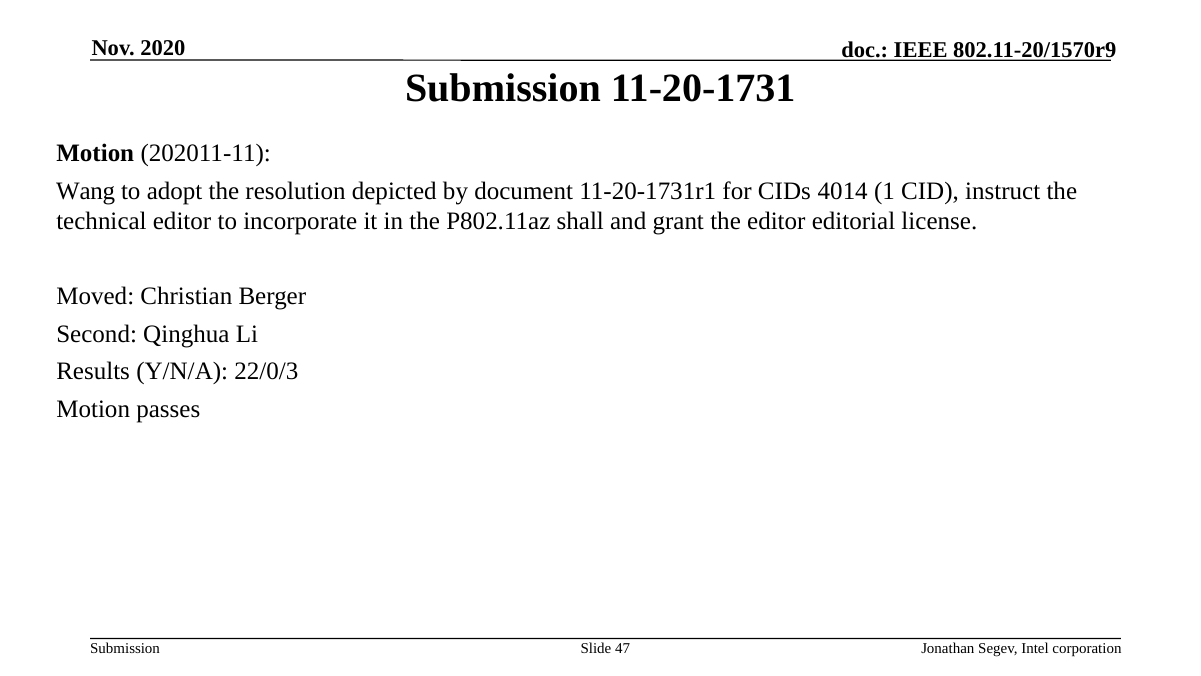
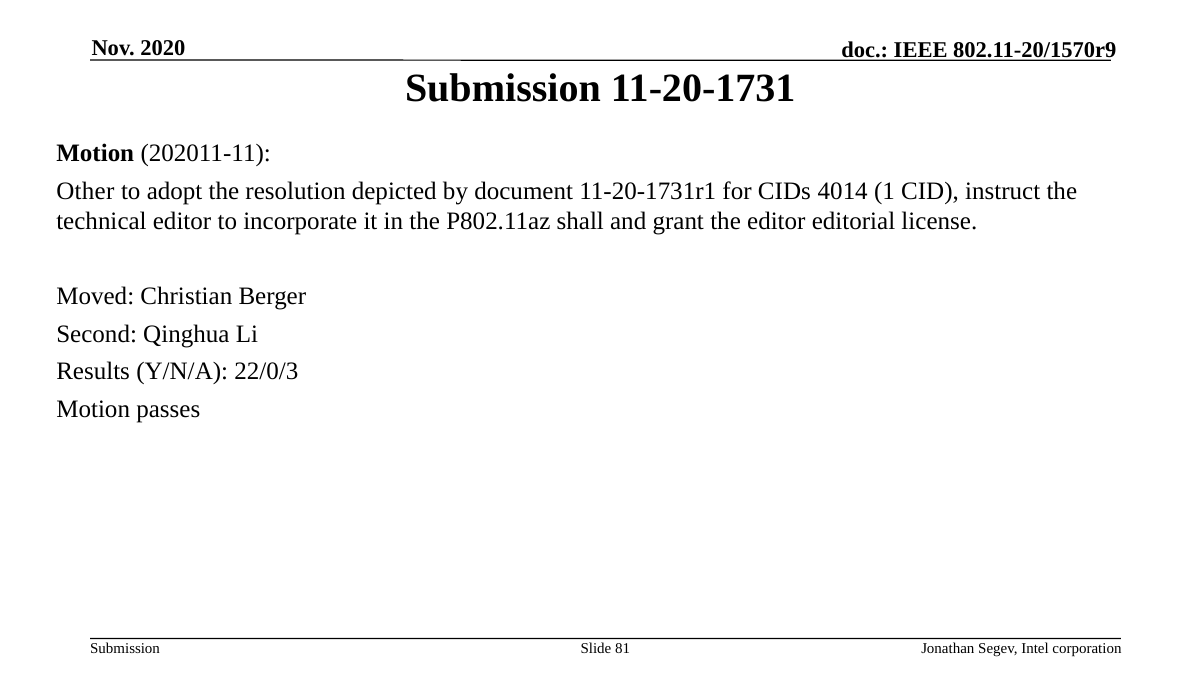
Wang: Wang -> Other (85, 191)
47: 47 -> 81 (623, 648)
